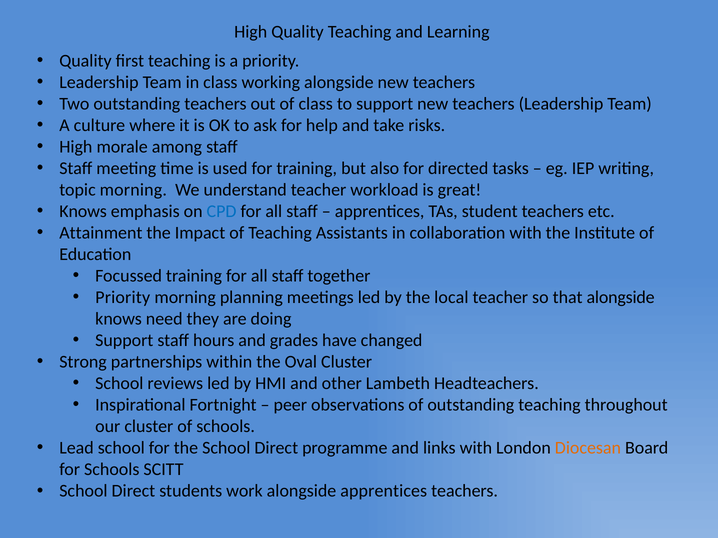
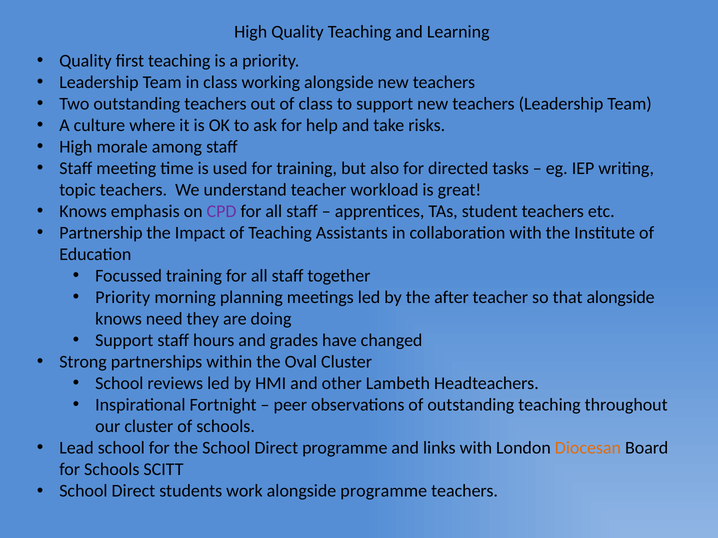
topic morning: morning -> teachers (133, 190)
CPD colour: blue -> purple (222, 211)
Attainment: Attainment -> Partnership (101, 233)
local: local -> after (451, 298)
alongside apprentices: apprentices -> programme (384, 492)
